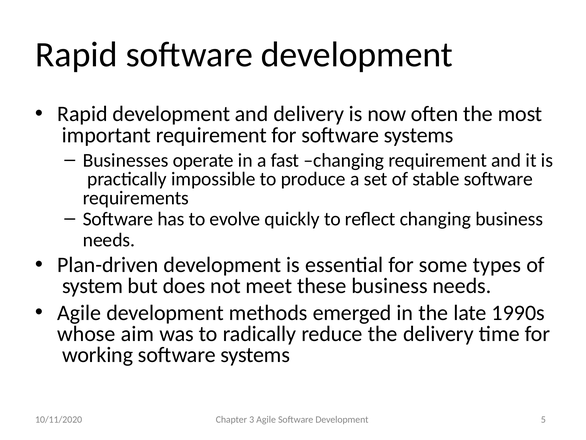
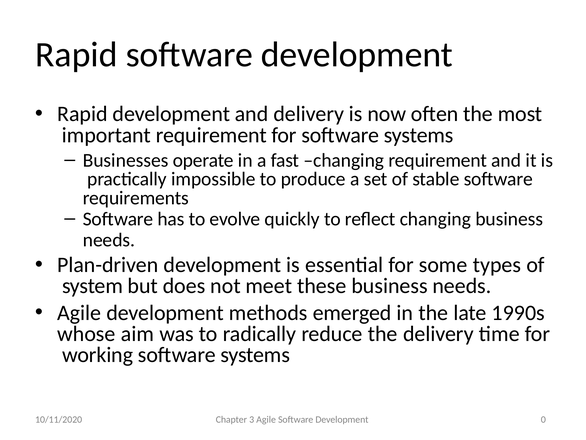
5: 5 -> 0 (543, 419)
